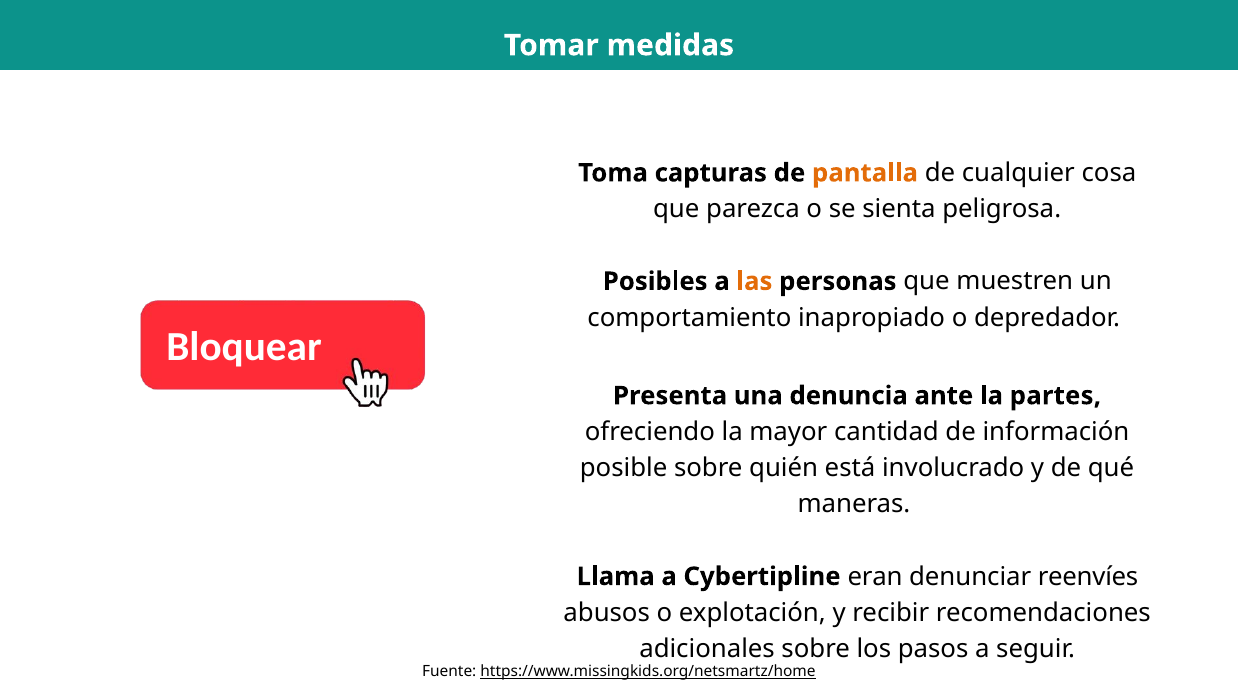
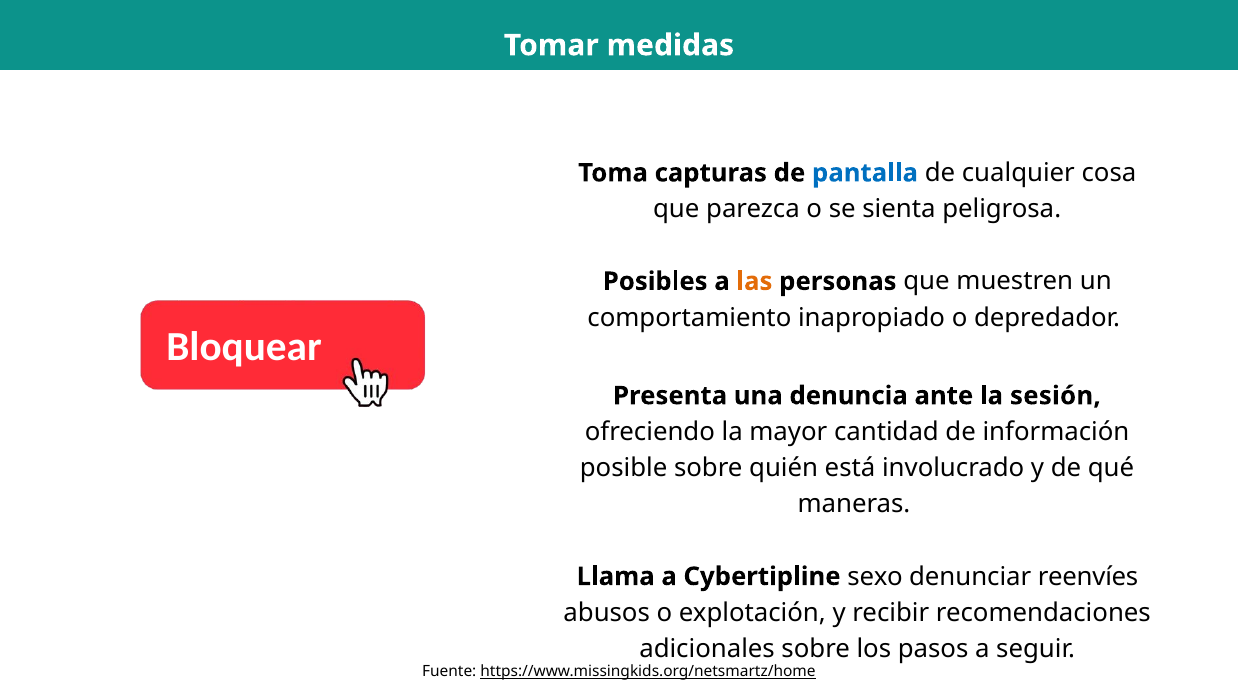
pantalla colour: orange -> blue (865, 173)
partes: partes -> sesión (1055, 395)
eran: eran -> sexo (875, 576)
